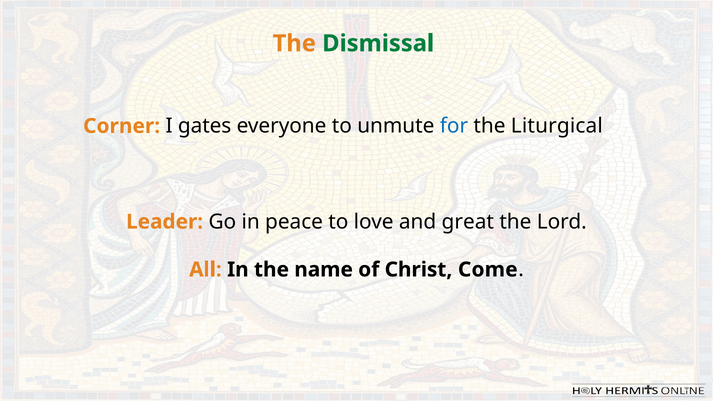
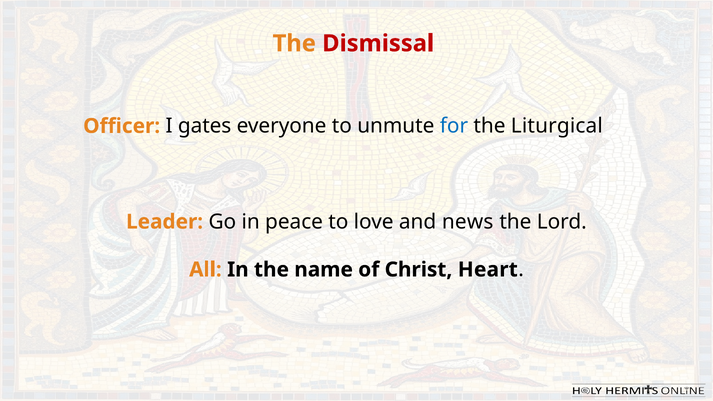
Dismissal colour: green -> red (378, 43)
Corner: Corner -> Officer (122, 126)
great: great -> news (468, 222)
Come: Come -> Heart (488, 270)
